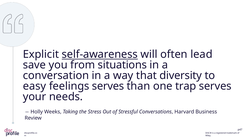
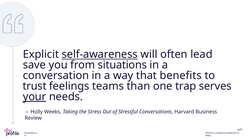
diversity: diversity -> benefits (181, 76)
easy: easy -> trust (35, 86)
feelings serves: serves -> teams (108, 86)
your underline: none -> present (35, 97)
